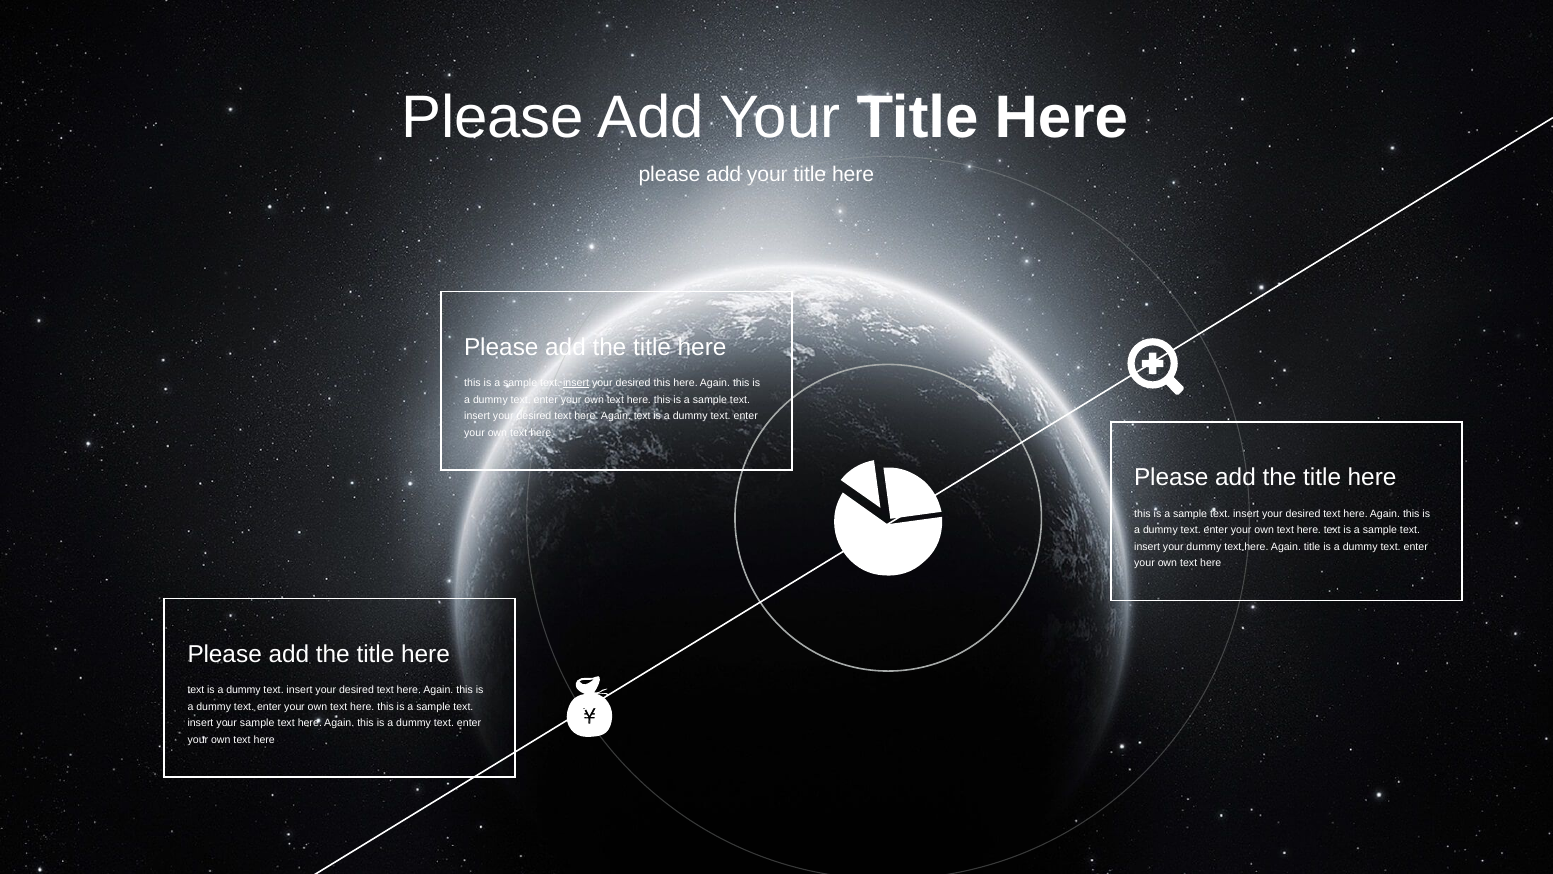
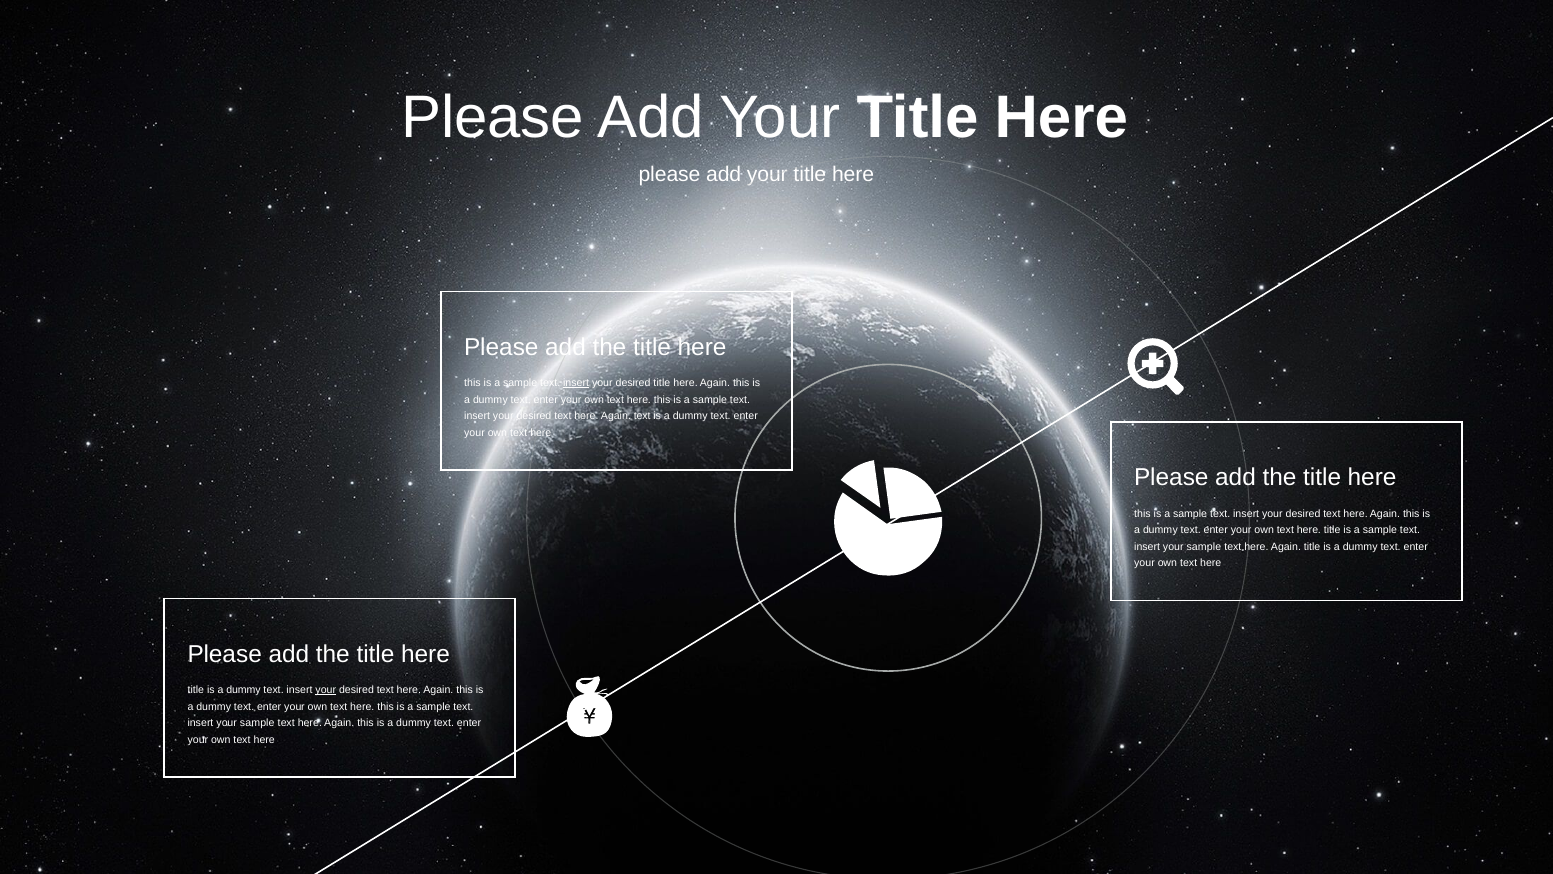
desired this: this -> title (662, 383)
text here text: text -> title (1332, 530)
dummy: dummy -> sample (1204, 546)
text: text -> title (196, 690)
your underline: none -> present (326, 690)
